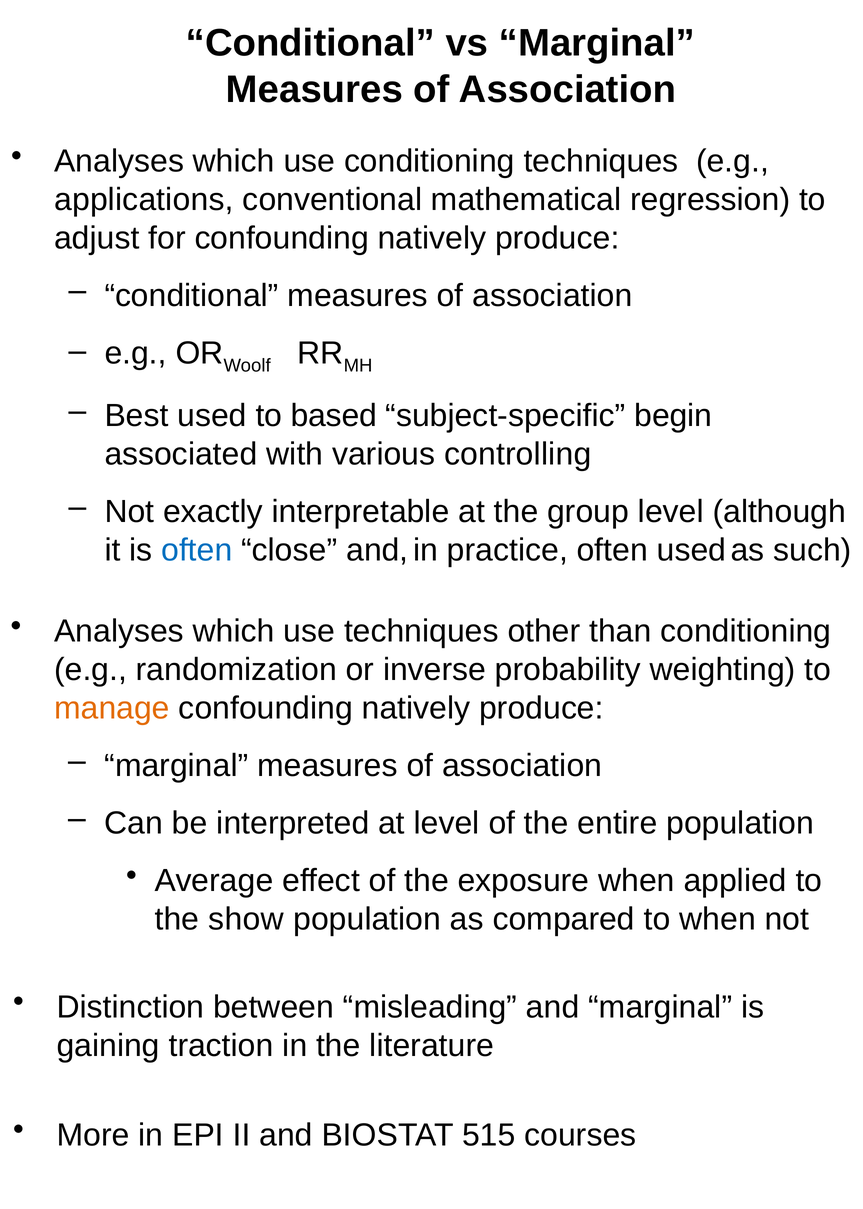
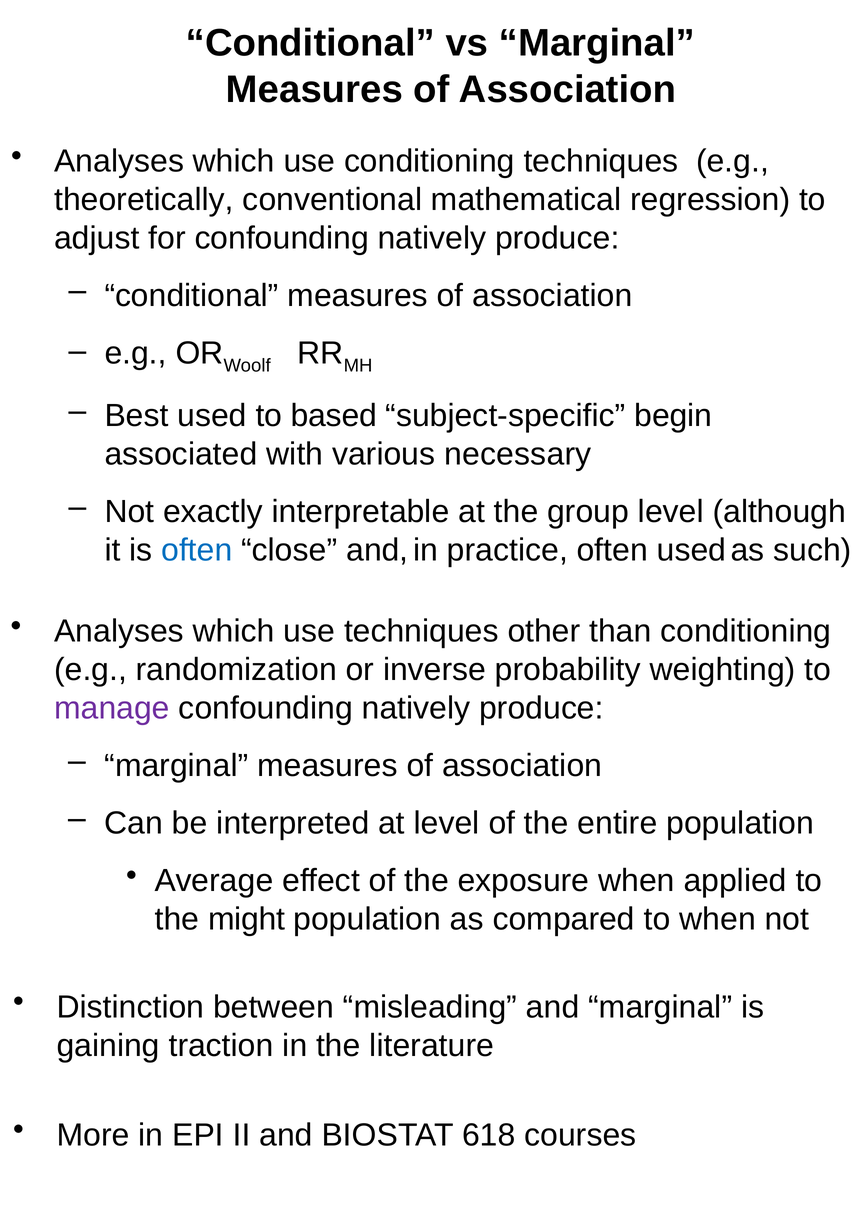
applications: applications -> theoretically (144, 199)
controlling: controlling -> necessary (518, 454)
manage colour: orange -> purple (112, 708)
show: show -> might (246, 919)
515: 515 -> 618 (489, 1134)
